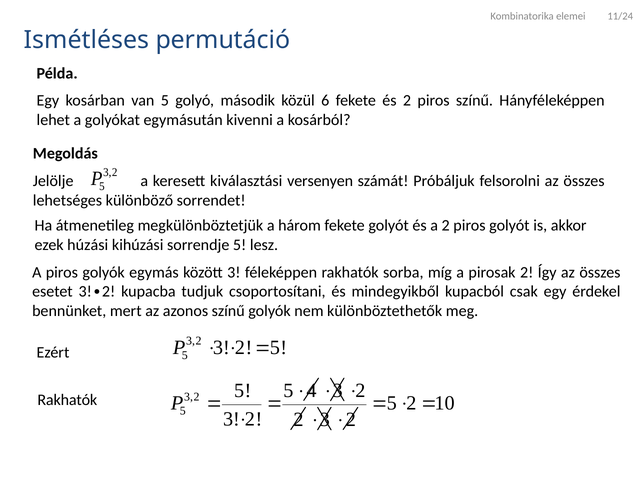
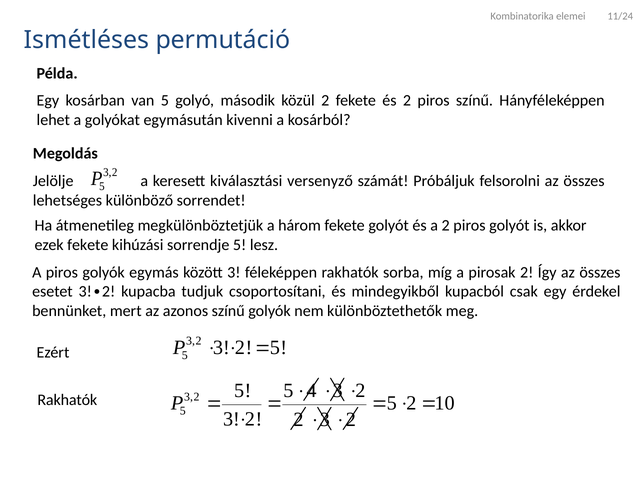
közül 6: 6 -> 2 (325, 100)
versenyen: versenyen -> versenyző (320, 181)
ezek húzási: húzási -> fekete (88, 245)
